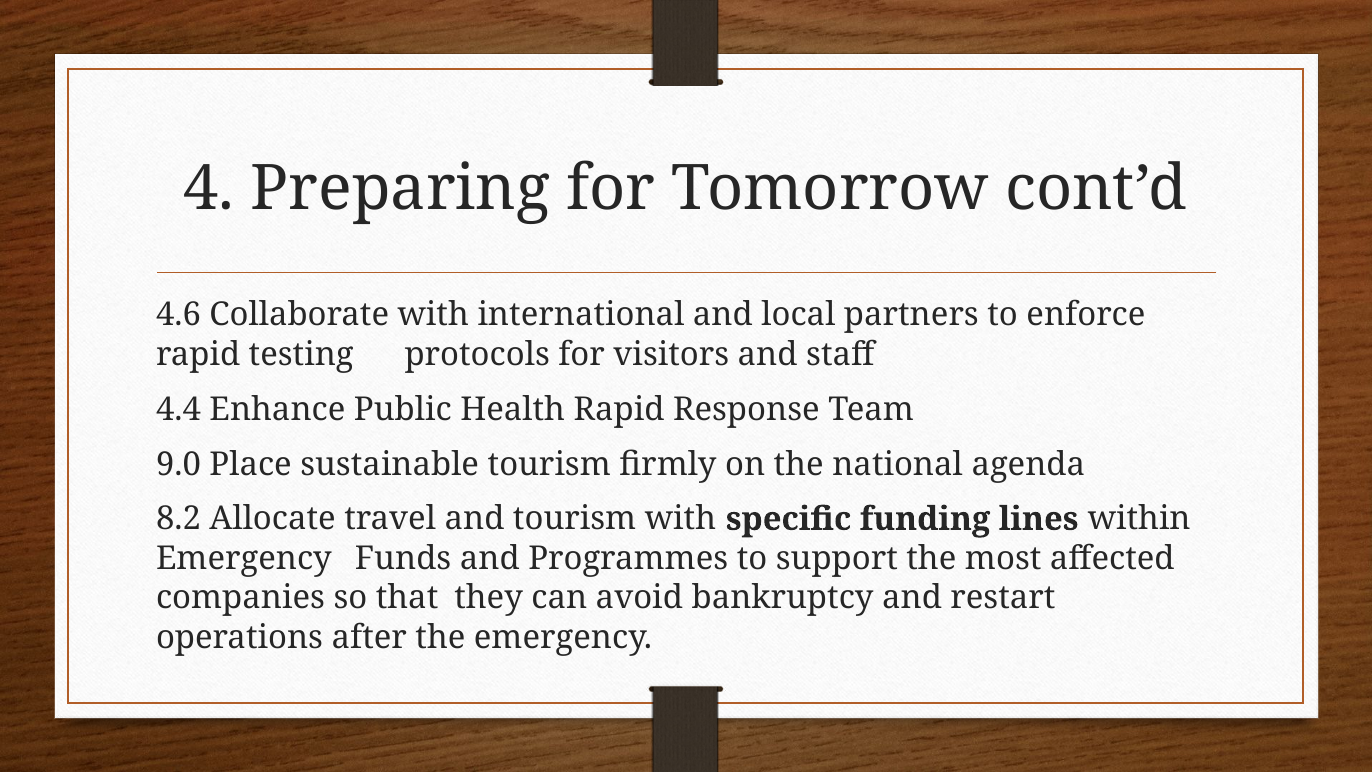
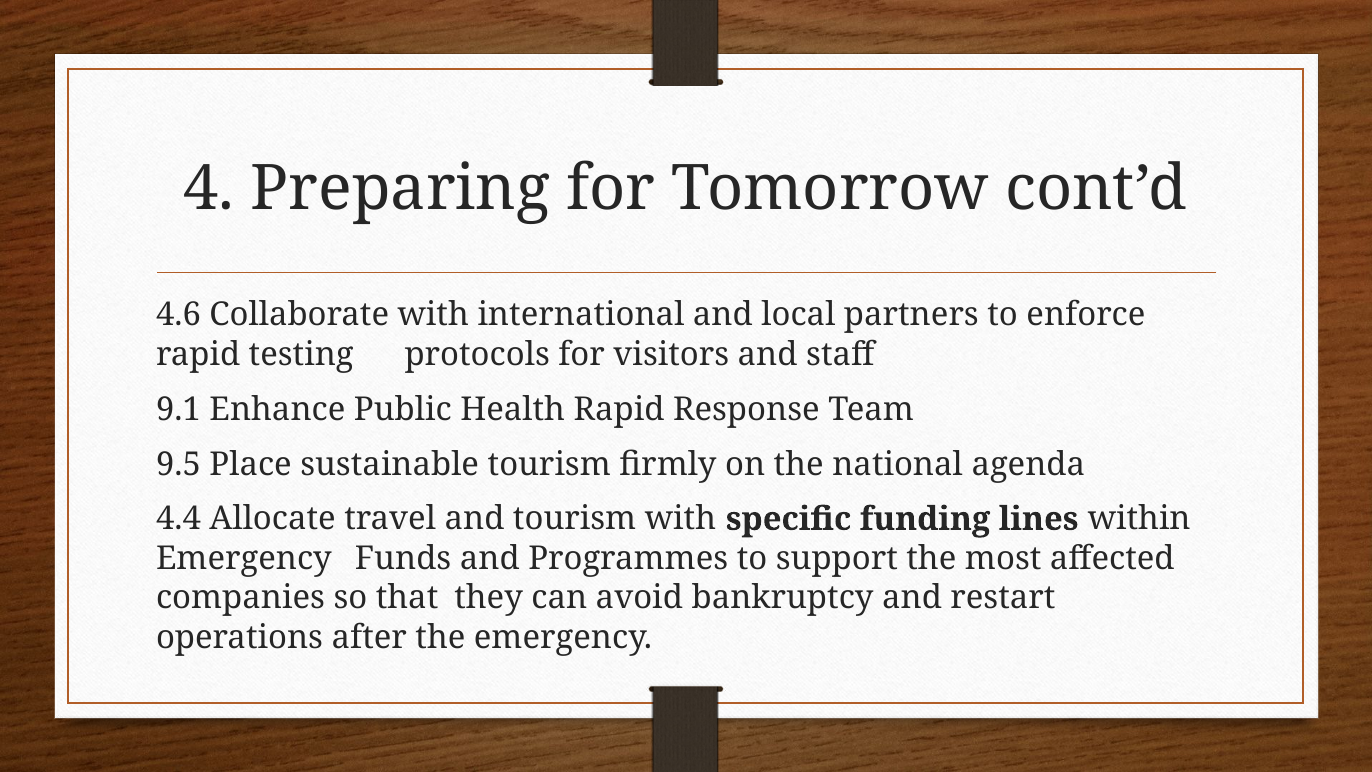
4.4: 4.4 -> 9.1 (179, 409)
9.0: 9.0 -> 9.5 (179, 464)
8.2: 8.2 -> 4.4 (179, 519)
